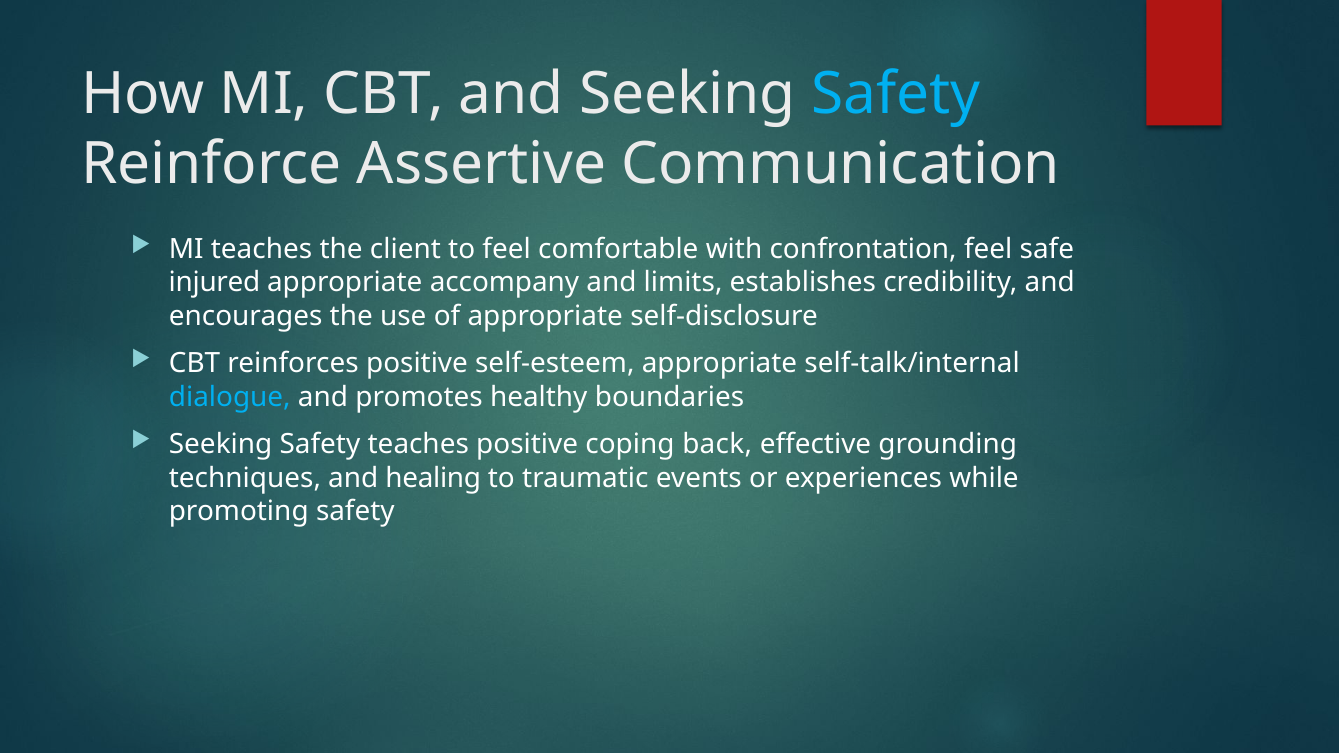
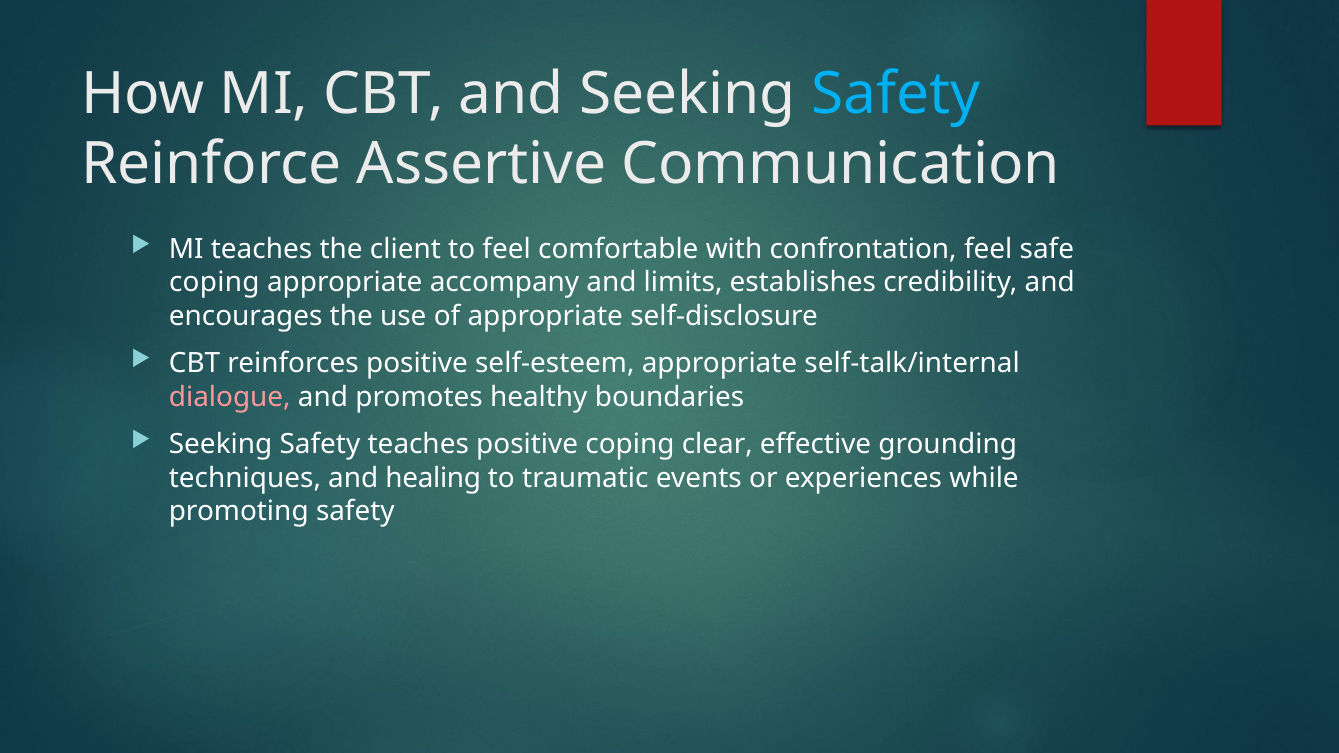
injured: injured -> coping (214, 283)
dialogue colour: light blue -> pink (230, 397)
back: back -> clear (717, 445)
